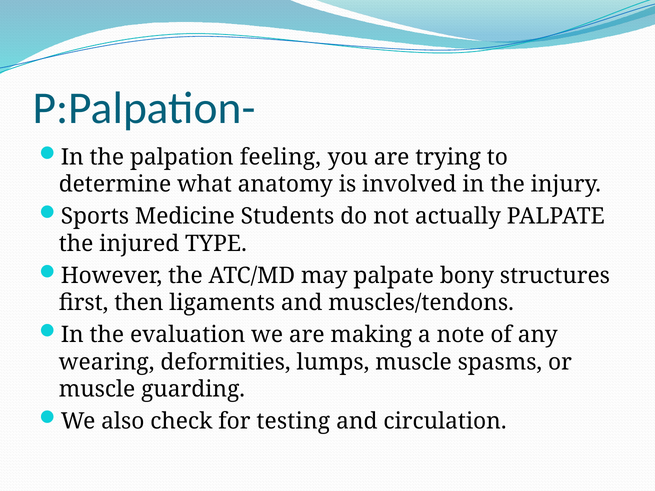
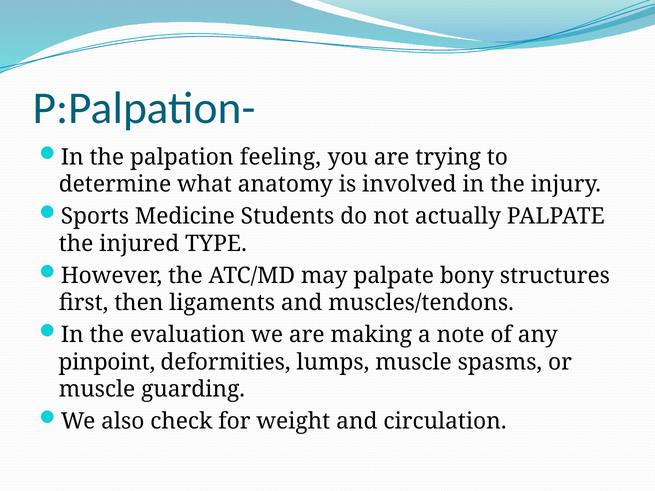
wearing: wearing -> pinpoint (107, 362)
testing: testing -> weight (293, 422)
